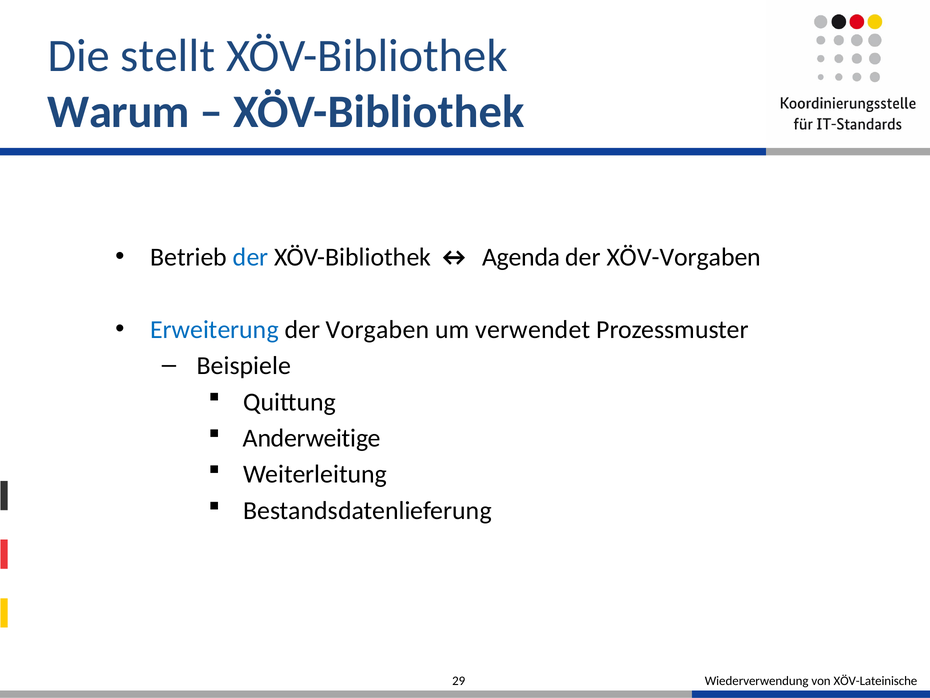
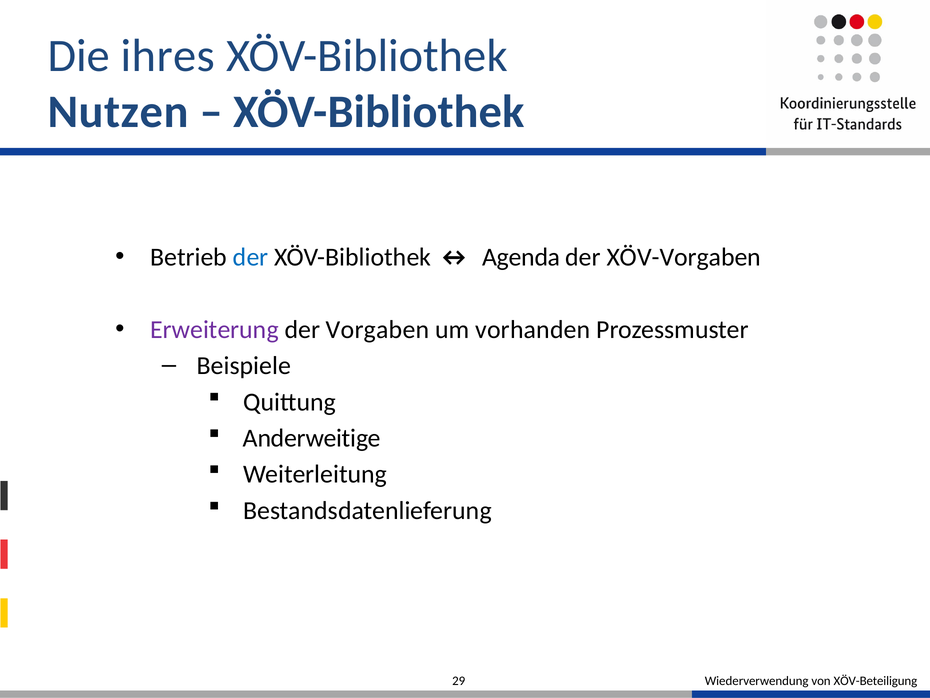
stellt: stellt -> ihres (168, 56)
Warum: Warum -> Nutzen (118, 112)
Erweiterung colour: blue -> purple (214, 329)
verwendet: verwendet -> vorhanden (533, 329)
XÖV-Lateinische: XÖV-Lateinische -> XÖV-Beteiligung (875, 681)
